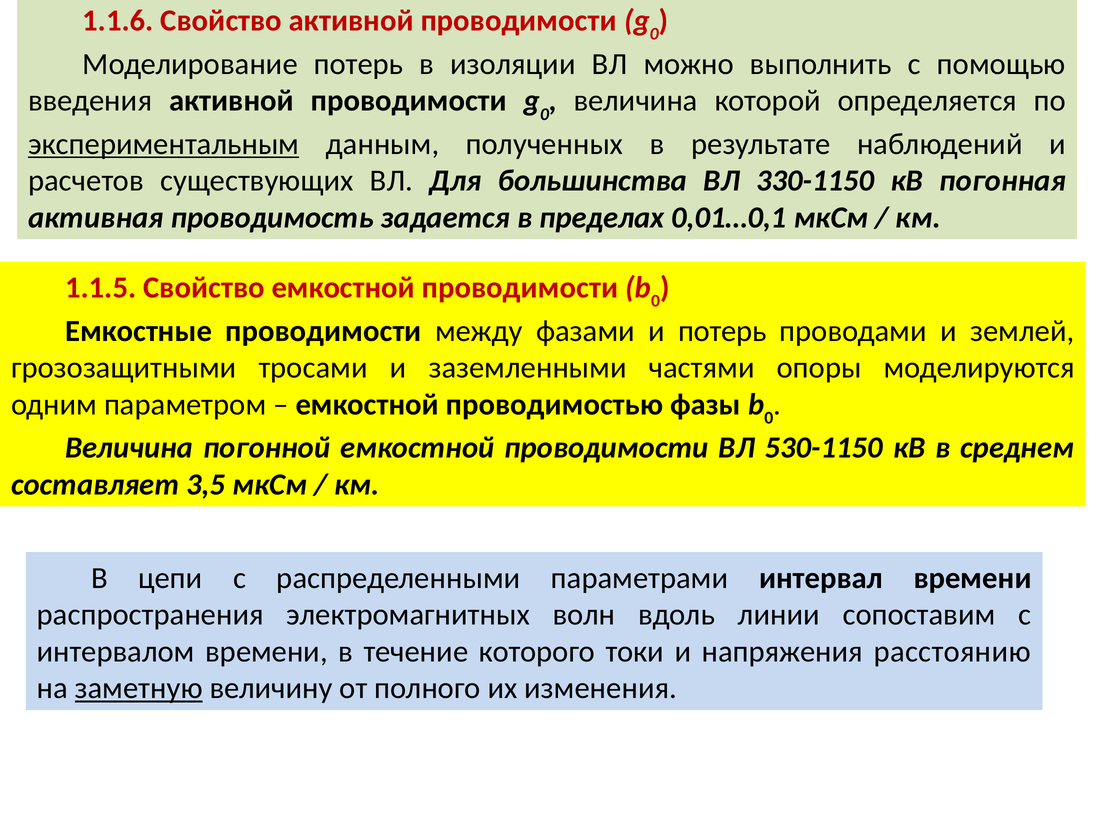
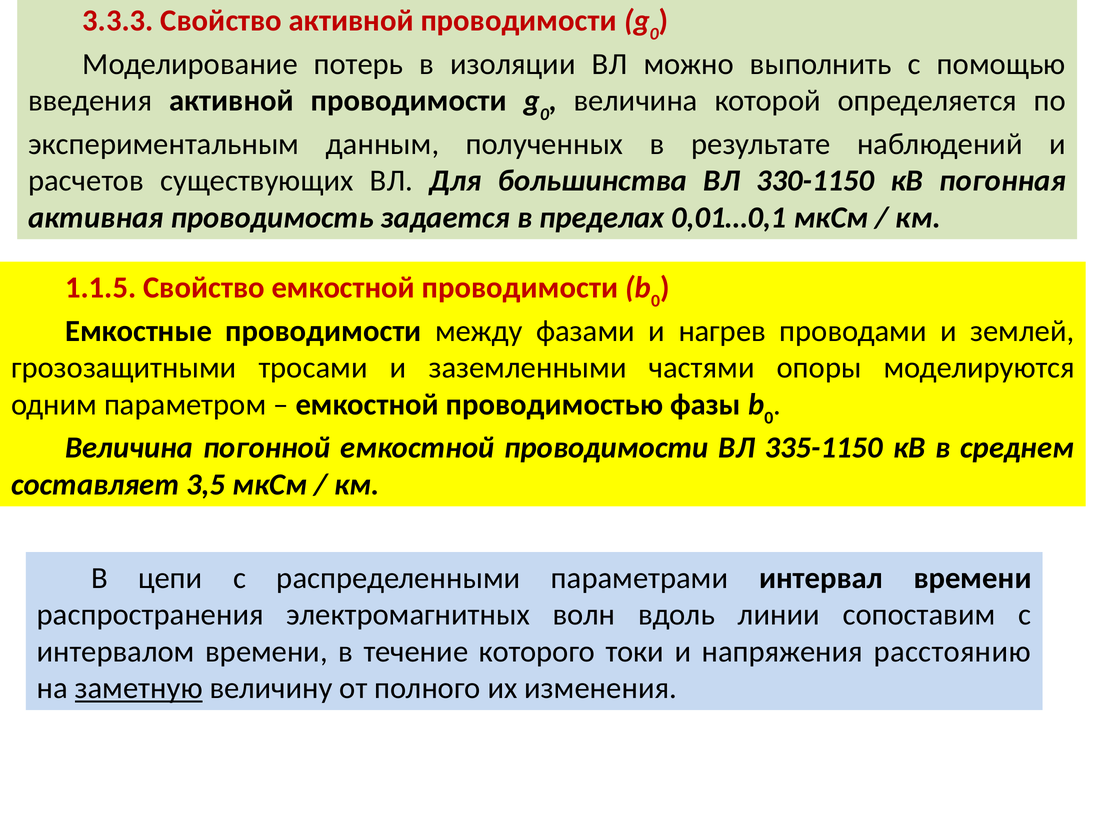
1.1.6: 1.1.6 -> 3.3.3 (118, 21)
экспериментальным underline: present -> none (164, 144)
и потерь: потерь -> нагрев (722, 331)
530-1150: 530-1150 -> 335-1150 (824, 448)
